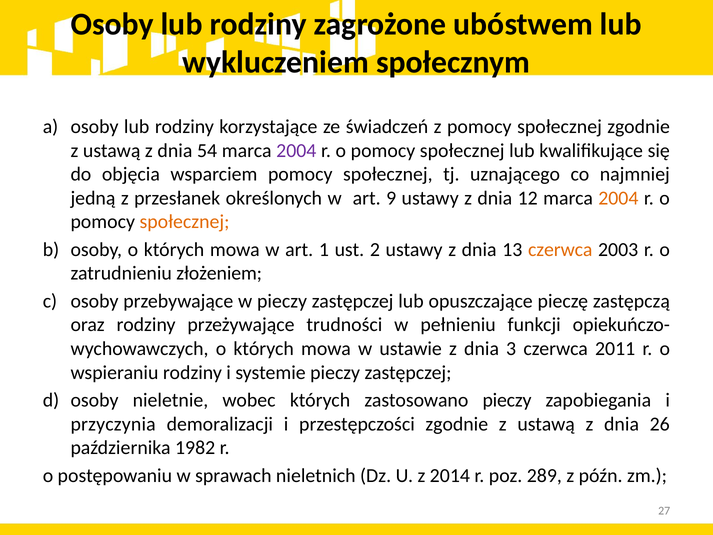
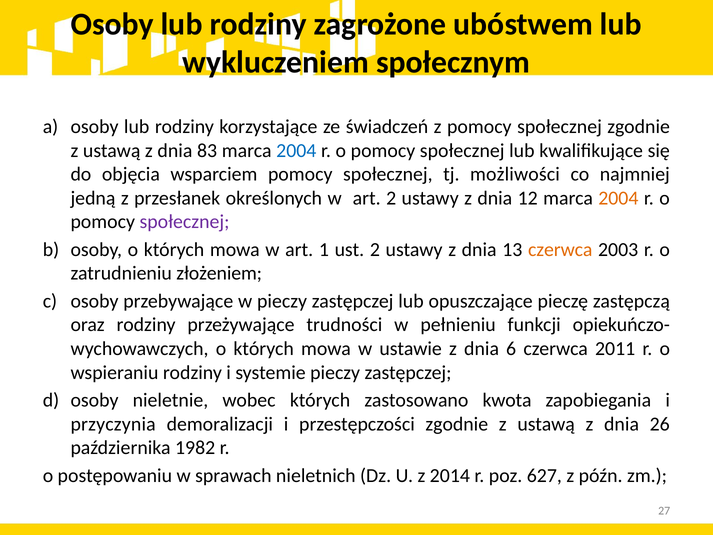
54: 54 -> 83 (207, 150)
2004 colour: purple -> blue (296, 150)
uznającego: uznającego -> możliwości (515, 174)
art 9: 9 -> 2 (391, 198)
społecznej colour: orange -> purple (184, 222)
3: 3 -> 6 (511, 349)
zastosowano pieczy: pieczy -> kwota (507, 400)
289: 289 -> 627 (544, 475)
